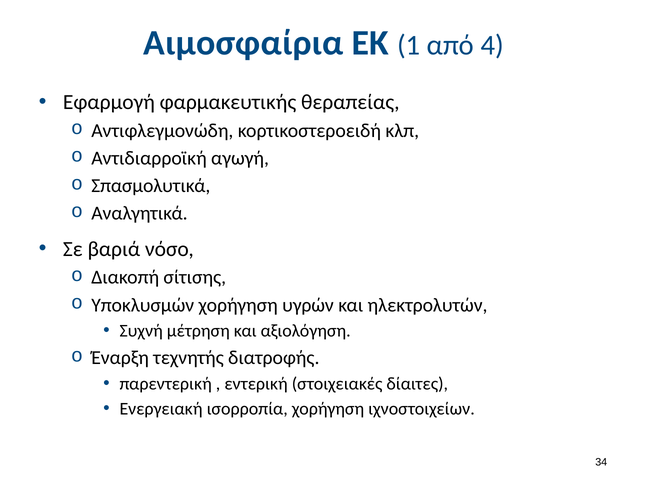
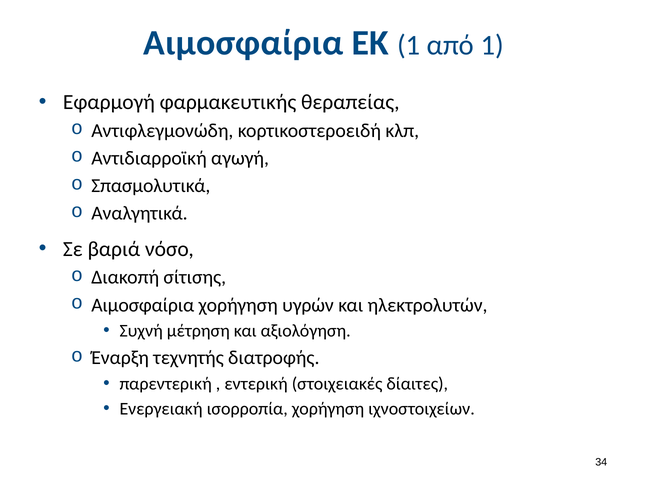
από 4: 4 -> 1 (492, 45)
Υποκλυσμών: Υποκλυσμών -> Αιμοσφαίρια (143, 305)
